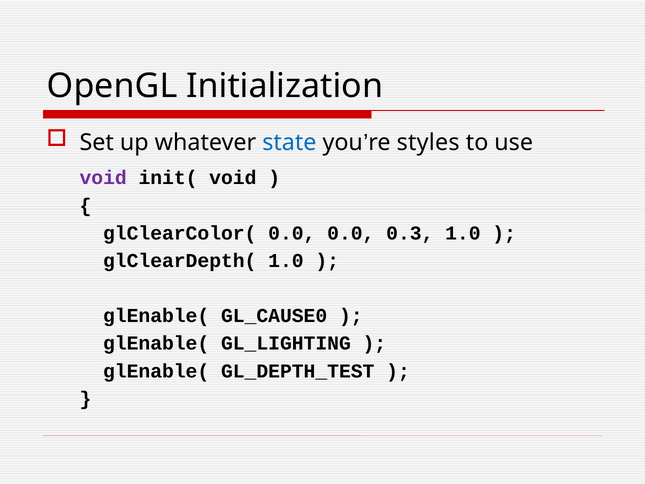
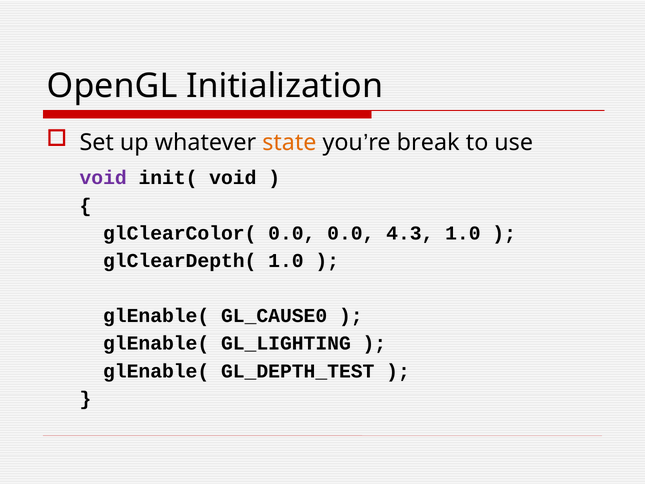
state colour: blue -> orange (289, 142)
styles: styles -> break (428, 142)
0.3: 0.3 -> 4.3 (410, 233)
